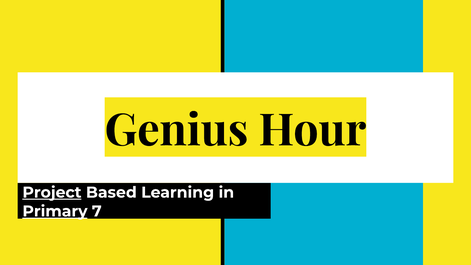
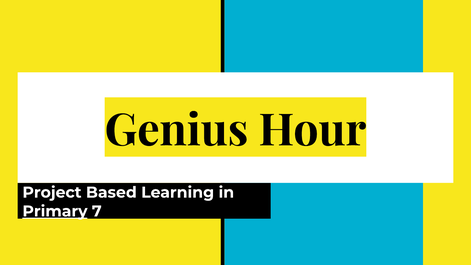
Project underline: present -> none (52, 192)
